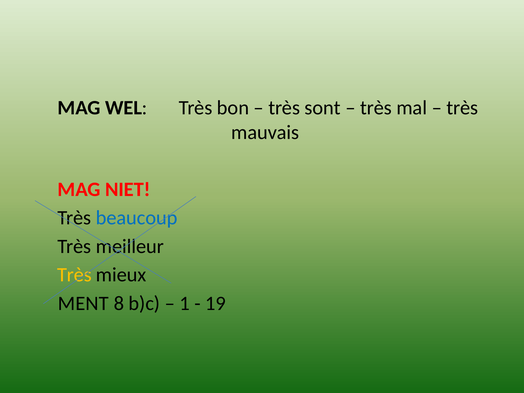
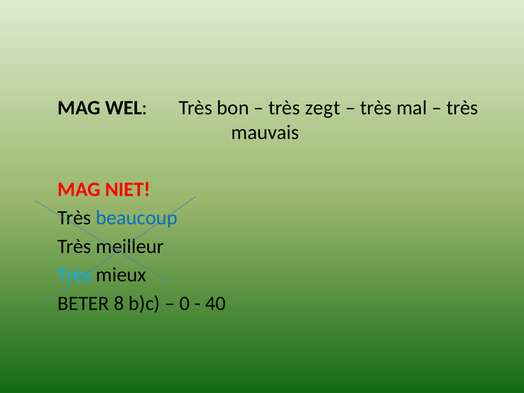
sont: sont -> zegt (323, 108)
Très colour: yellow -> light blue (75, 275)
MENT: MENT -> BETER (83, 303)
1: 1 -> 0 (185, 303)
19: 19 -> 40 (216, 303)
